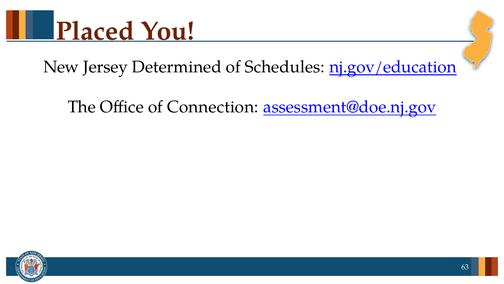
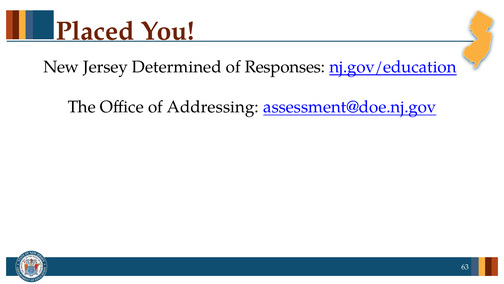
Schedules: Schedules -> Responses (285, 67)
Connection: Connection -> Addressing (213, 107)
